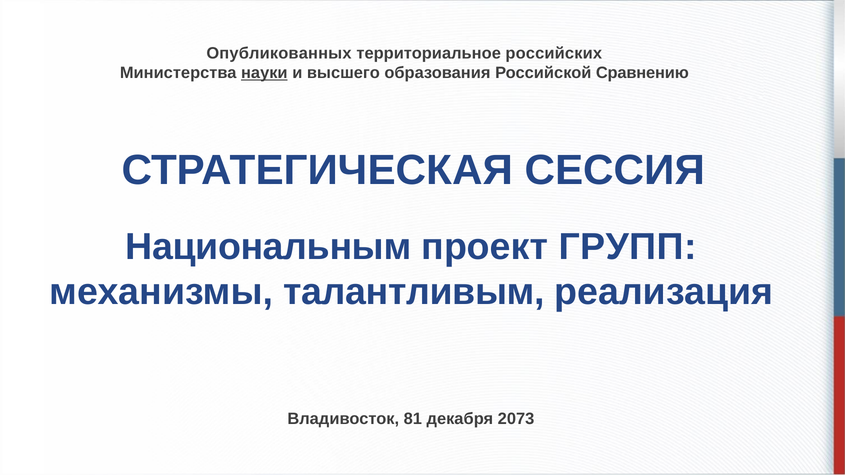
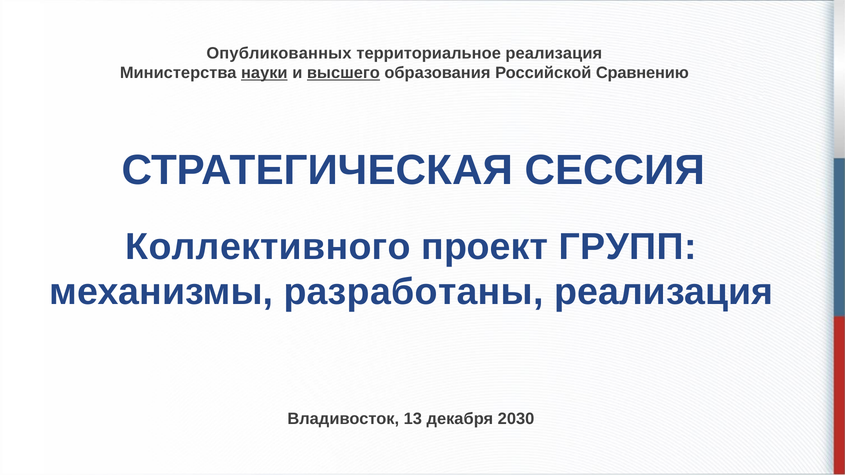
территориальное российских: российских -> реализация (554, 53)
высшего underline: none -> present (343, 73)
Национальным: Национальным -> Коллективного (268, 247)
талантливым: талантливым -> разработаны (414, 292)
81: 81 -> 13 (413, 419)
2073: 2073 -> 2030 (516, 419)
